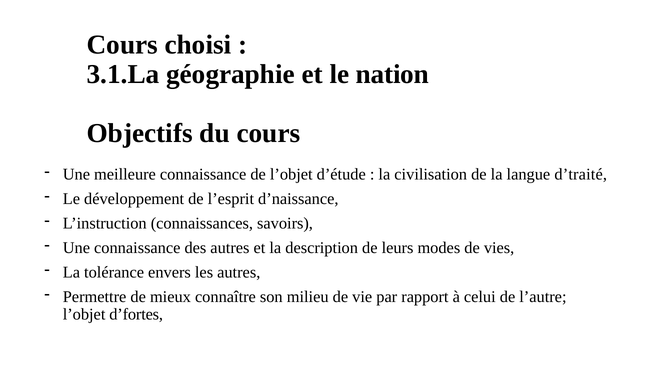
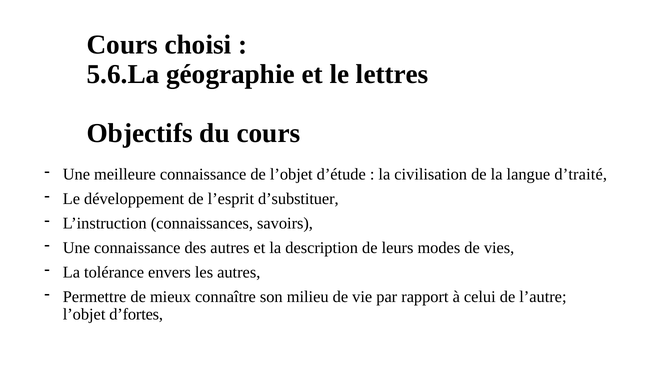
3.1.La: 3.1.La -> 5.6.La (123, 75)
nation: nation -> lettres (392, 75)
d’naissance: d’naissance -> d’substituer (298, 199)
